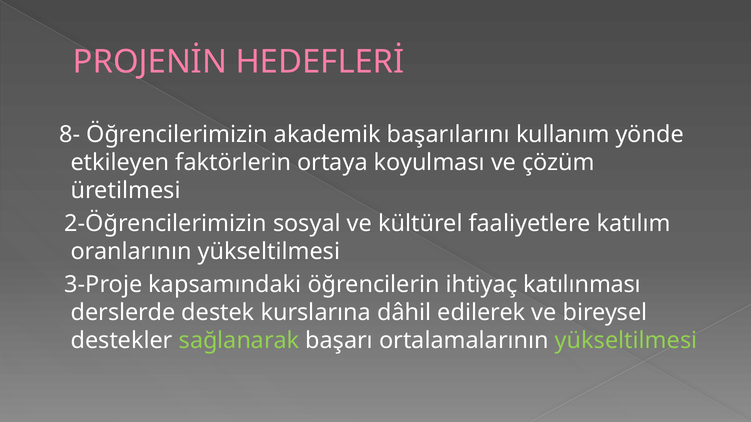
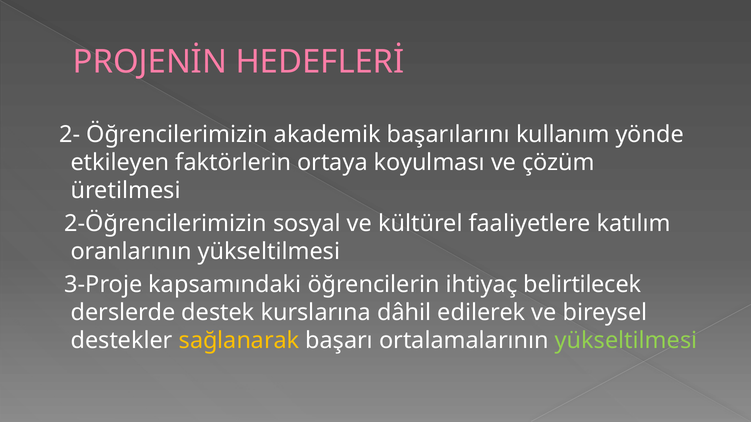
8-: 8- -> 2- (70, 134)
katılınması: katılınması -> belirtilecek (582, 285)
sağlanarak colour: light green -> yellow (239, 341)
